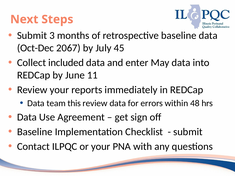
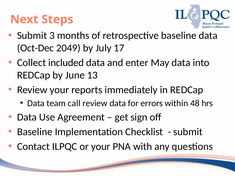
2067: 2067 -> 2049 (68, 48)
45: 45 -> 17 (119, 48)
11: 11 -> 13 (92, 75)
this: this -> call (74, 103)
